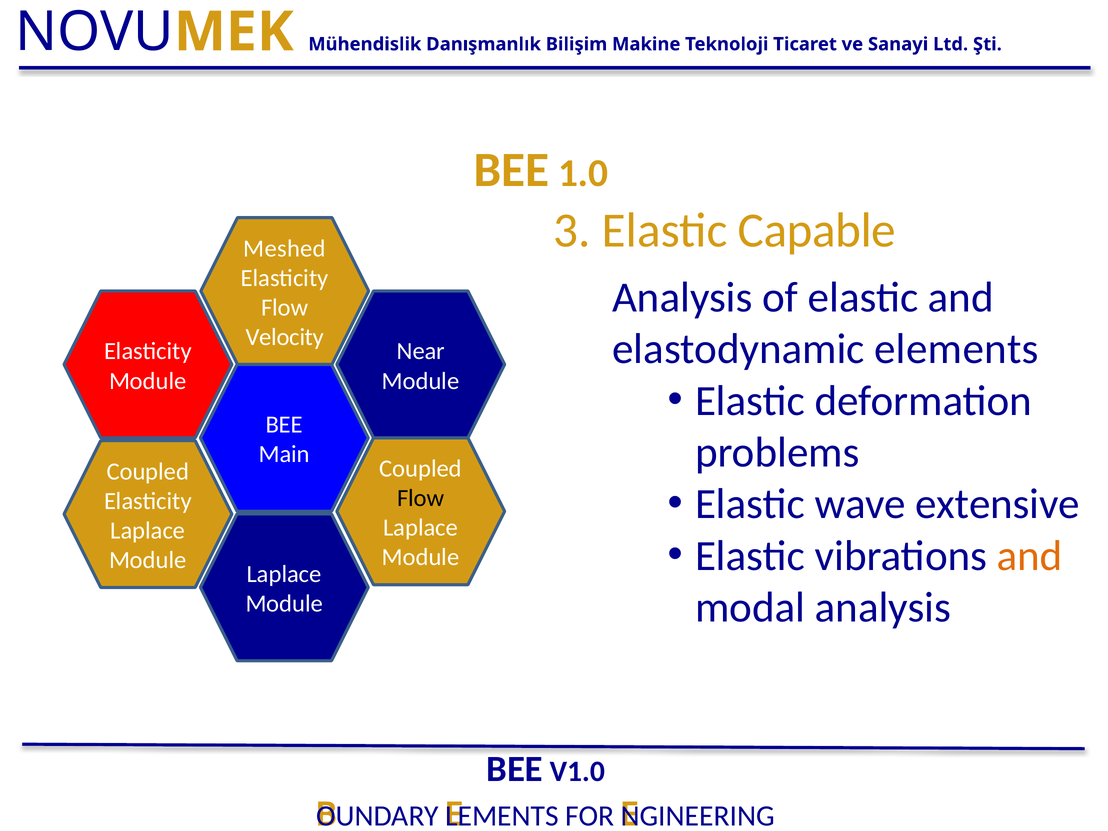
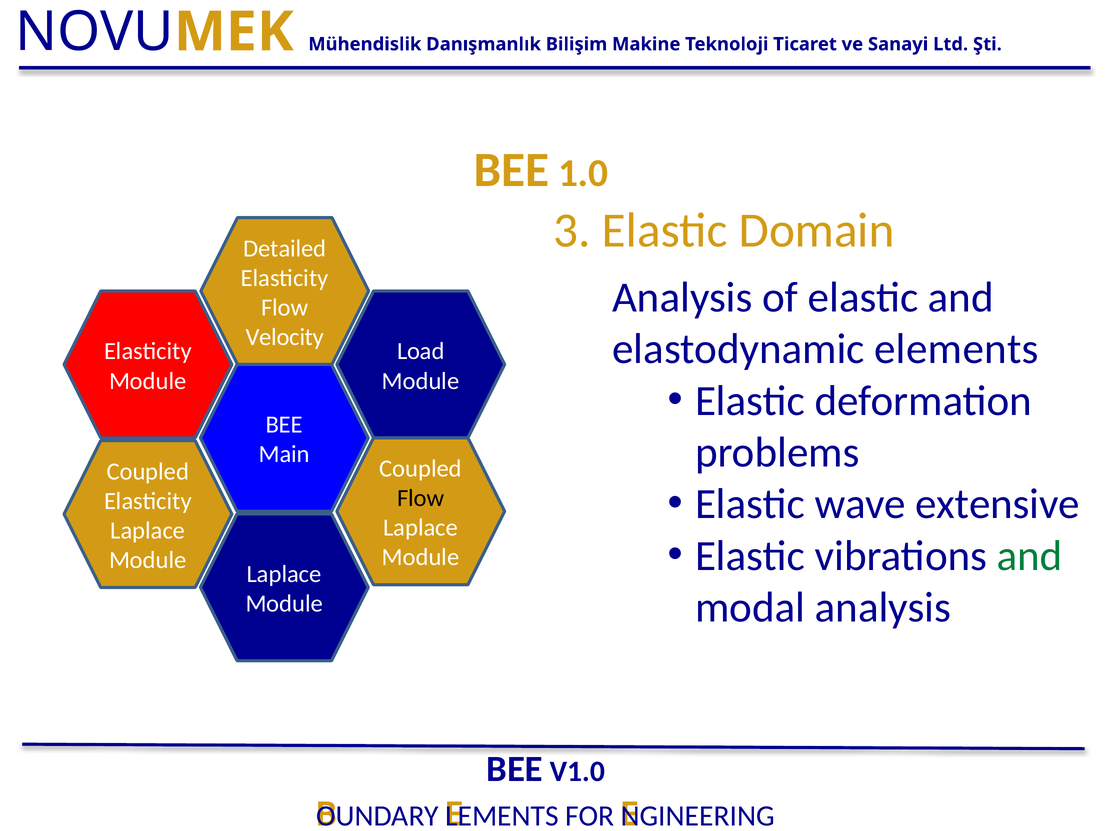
Capable: Capable -> Domain (817, 231)
Meshed: Meshed -> Detailed (285, 248)
Near: Near -> Load (421, 351)
and colour: orange -> green (1030, 556)
